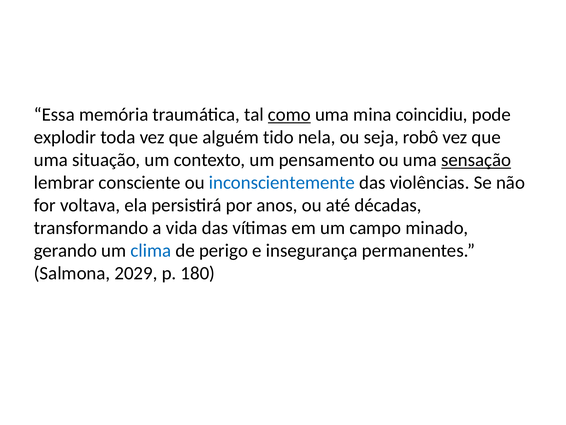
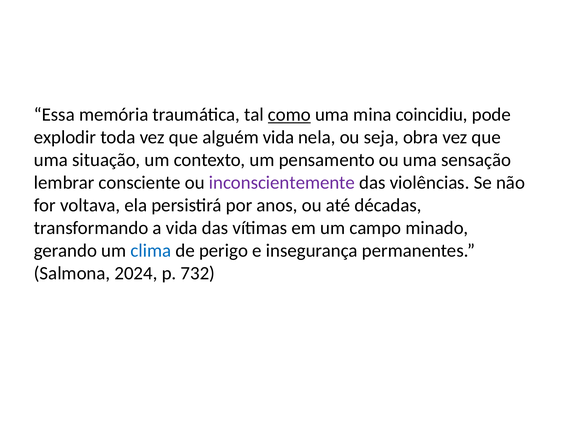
alguém tido: tido -> vida (279, 137)
robô: robô -> obra (421, 137)
sensação underline: present -> none (476, 160)
inconscientemente colour: blue -> purple (282, 182)
2029: 2029 -> 2024 (136, 273)
180: 180 -> 732 (198, 273)
